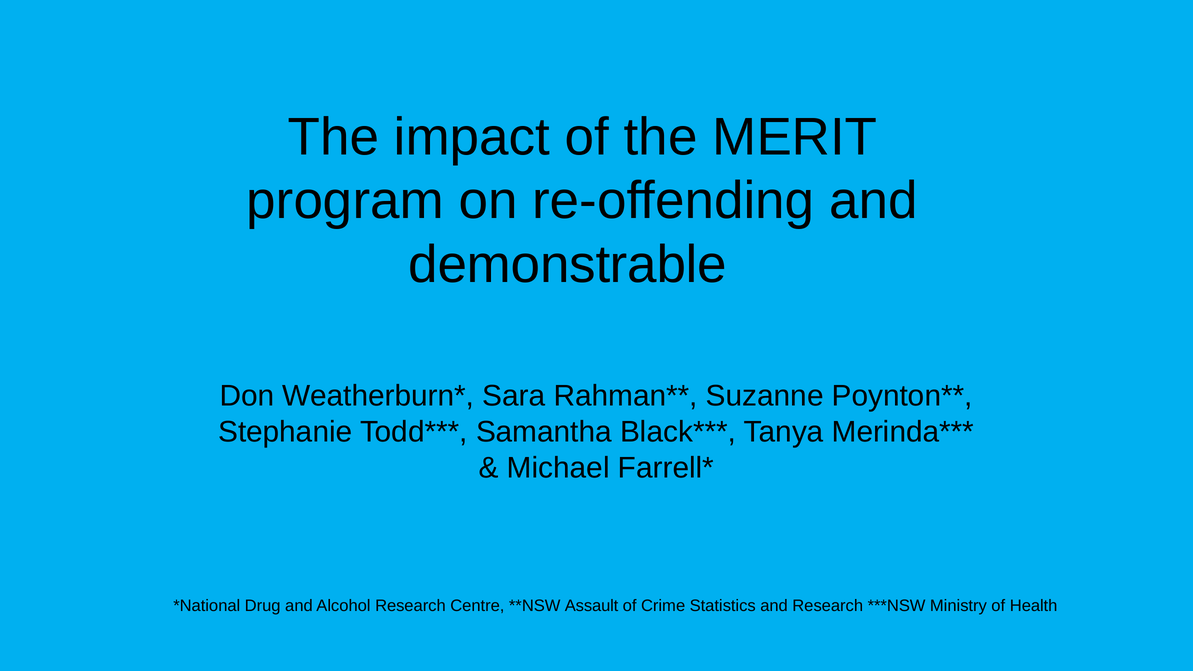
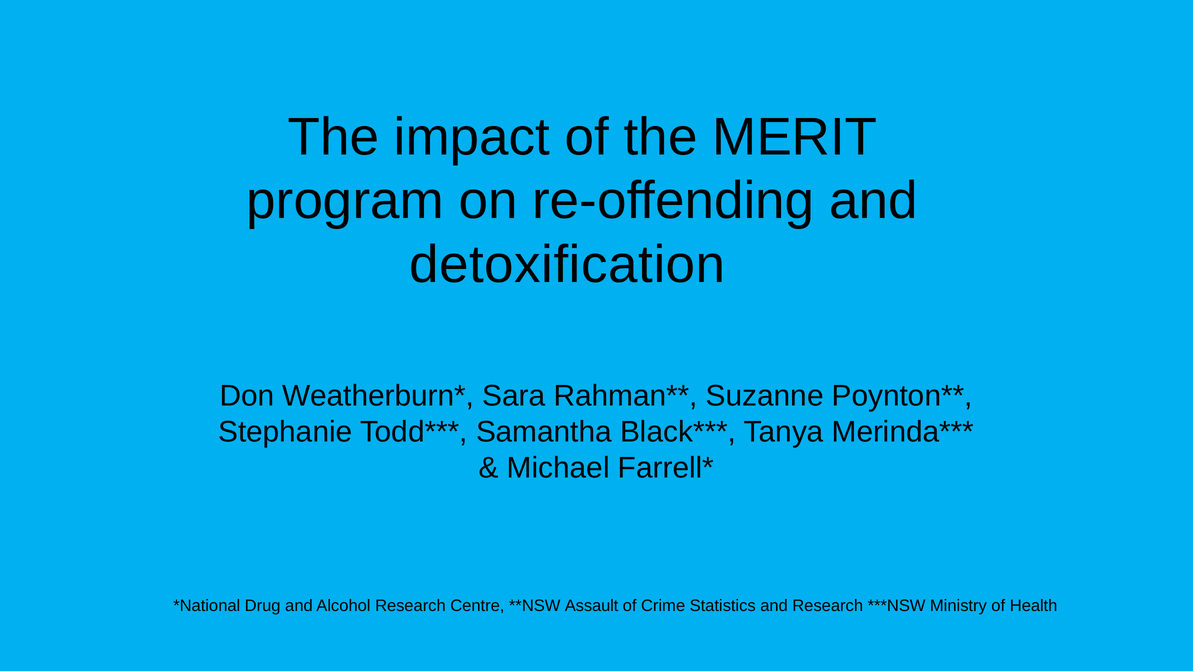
demonstrable: demonstrable -> detoxification (567, 265)
